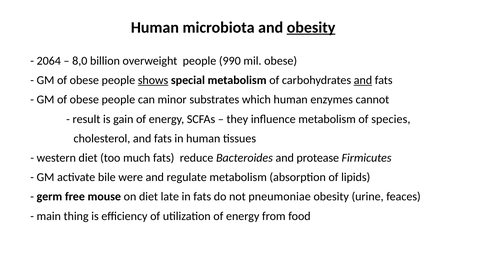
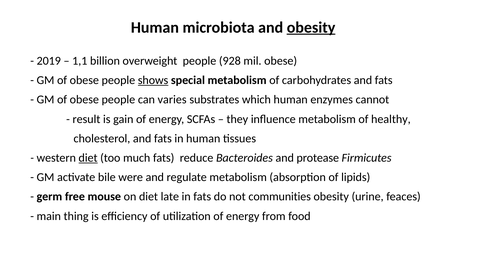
2064: 2064 -> 2019 (49, 61)
8,0: 8,0 -> 1,1 (80, 61)
990: 990 -> 928 (230, 61)
and underline: present -> none (363, 80)
minor: minor -> varies (172, 99)
species: species -> healthy (391, 119)
diet underline: none -> present (88, 158)
pneumoniae: pneumoniae -> communities (280, 196)
